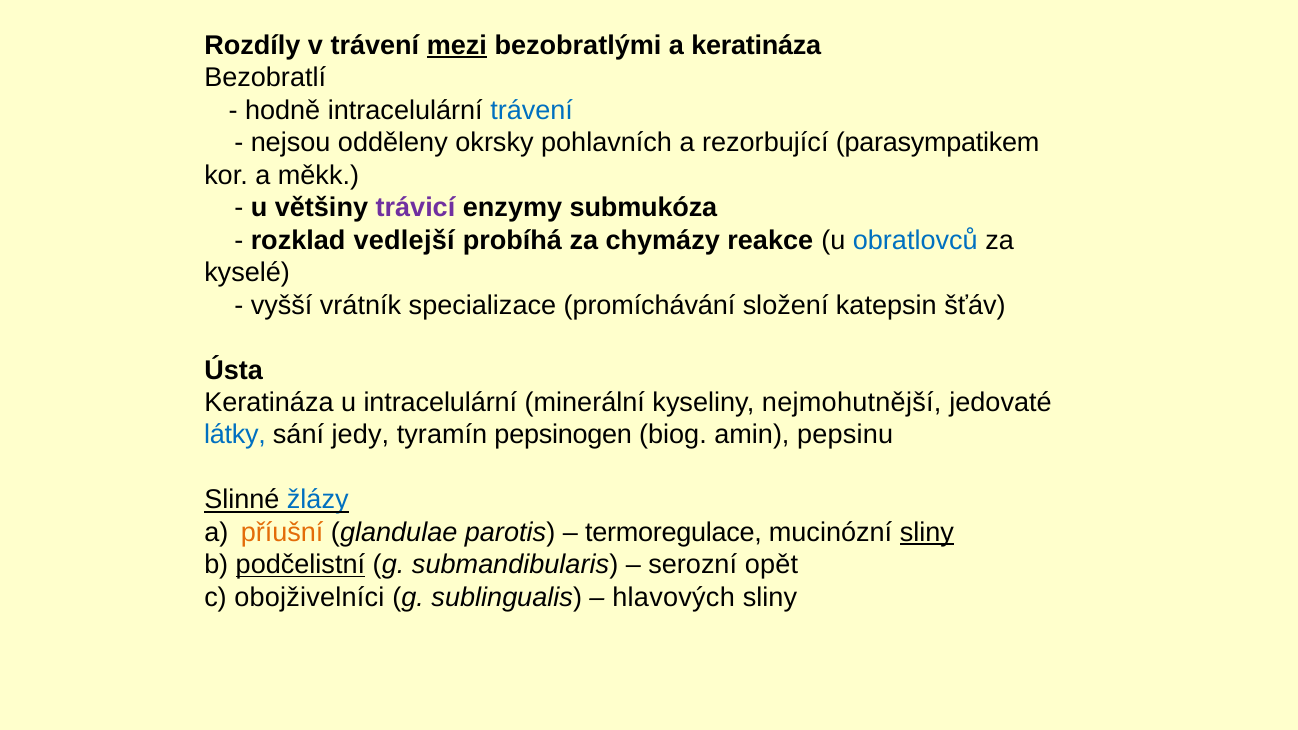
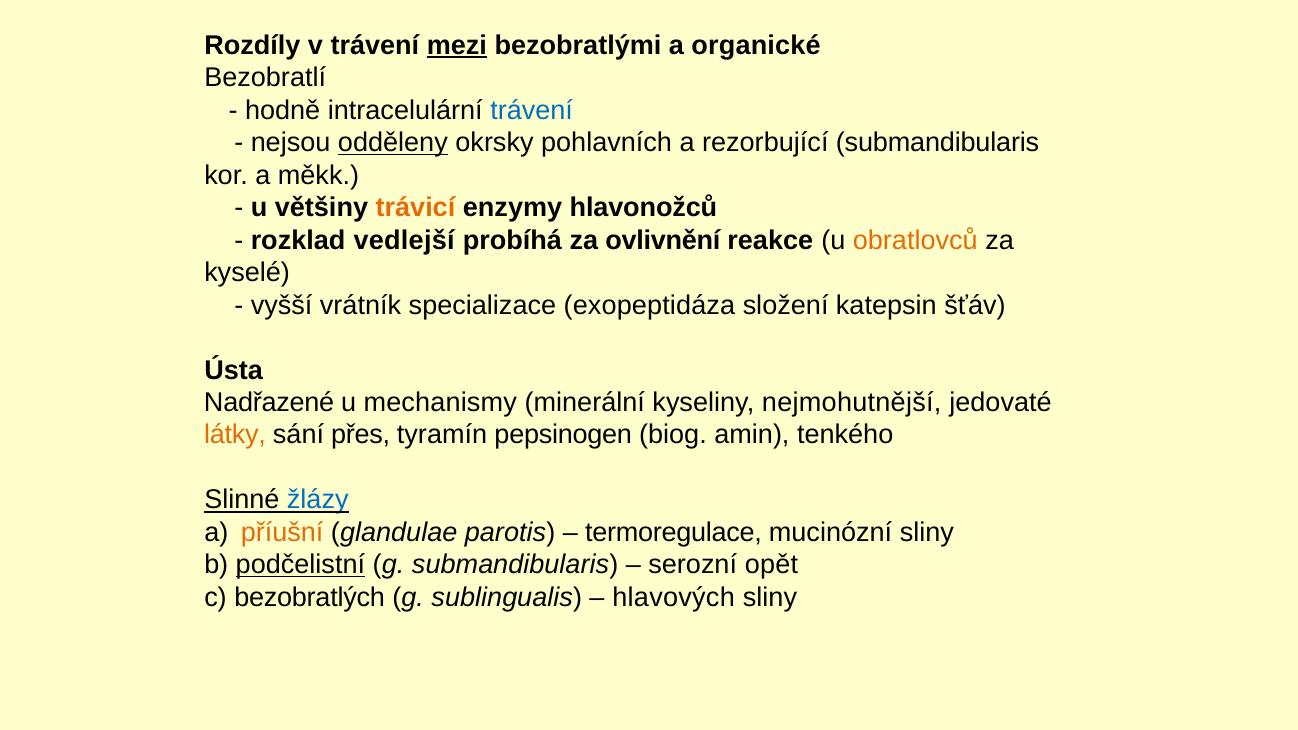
a keratináza: keratináza -> organické (756, 46)
odděleny underline: none -> present (393, 143)
rezorbující parasympatikem: parasympatikem -> submandibularis (938, 143)
trávicí colour: purple -> orange (415, 208)
submukóza: submukóza -> hlavonožců (643, 208)
chymázy: chymázy -> ovlivnění (663, 240)
obratlovců colour: blue -> orange (915, 240)
promíchávání: promíchávání -> exopeptidáza (649, 305)
Keratináza: Keratináza -> Nadřazené (269, 403)
u intracelulární: intracelulární -> mechanismy (440, 403)
látky colour: blue -> orange (235, 435)
jedy: jedy -> přes (361, 435)
pepsinu: pepsinu -> tenkého (845, 435)
sliny underline: present -> none (927, 532)
obojživelníci: obojživelníci -> bezobratlých (310, 597)
